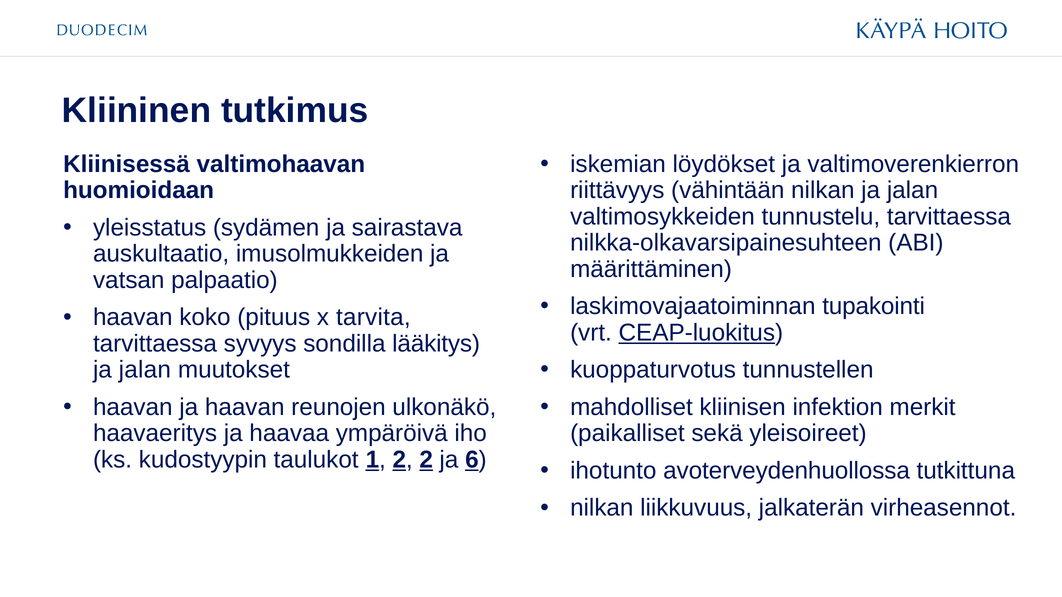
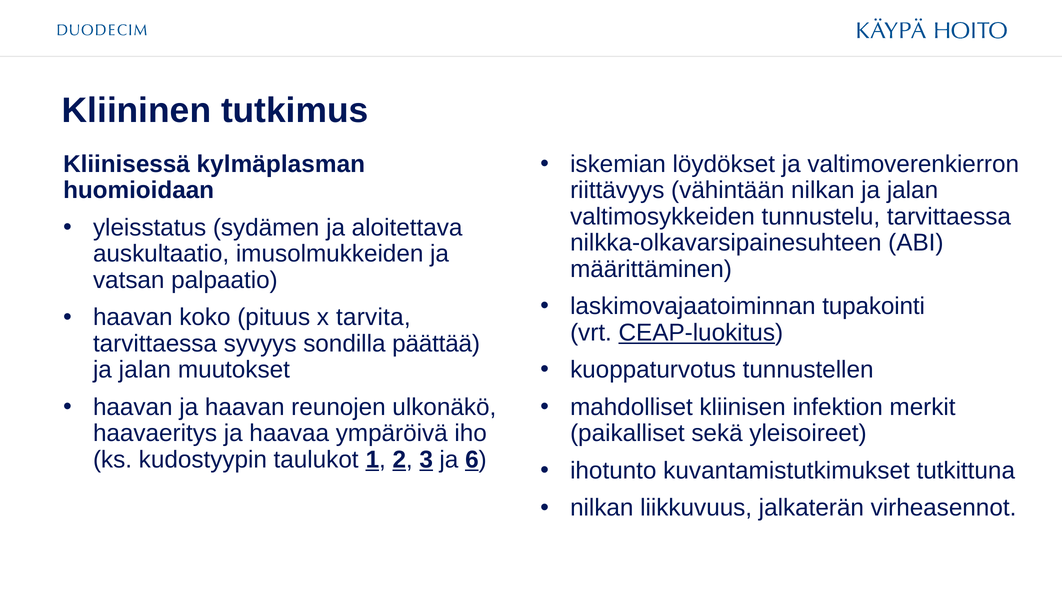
valtimohaavan: valtimohaavan -> kylmäplasman (281, 164)
sairastava: sairastava -> aloitettava (407, 228)
lääkitys: lääkitys -> päättää (436, 344)
2 2: 2 -> 3 (426, 460)
avoterveydenhuollossa: avoterveydenhuollossa -> kuvantamistutkimukset (786, 471)
